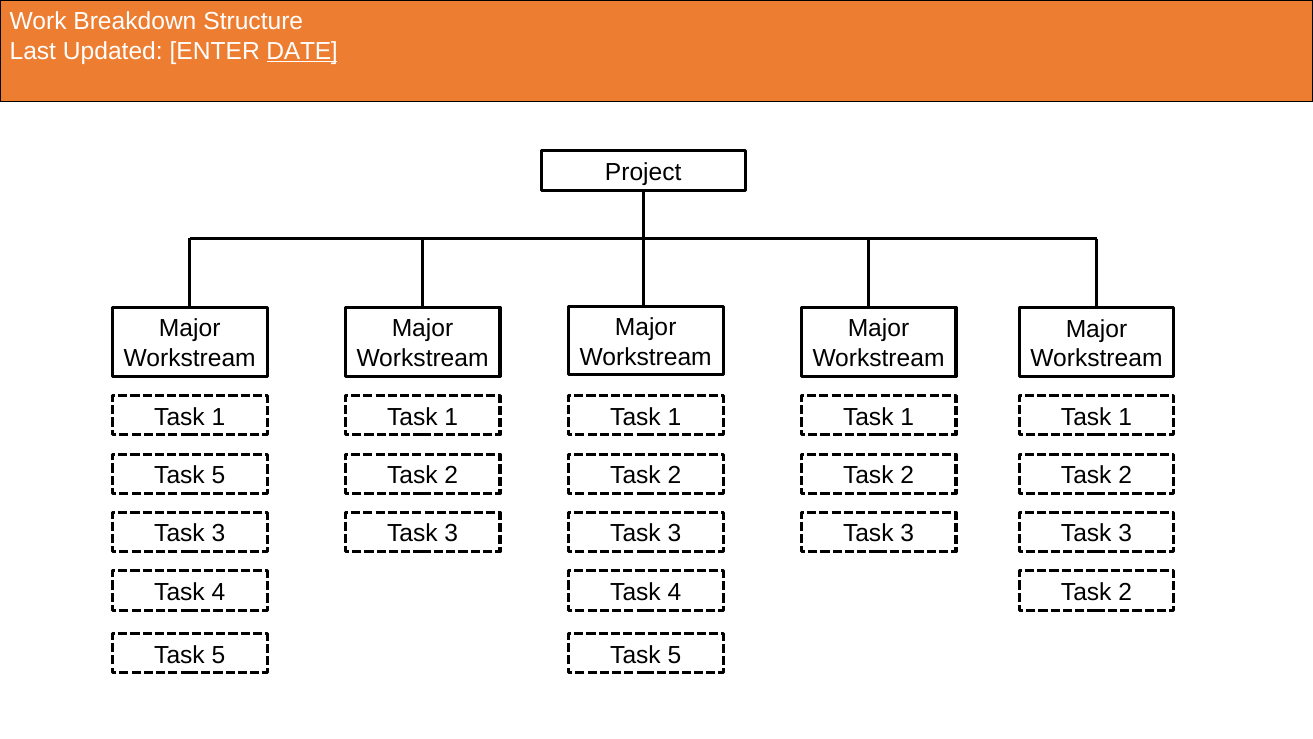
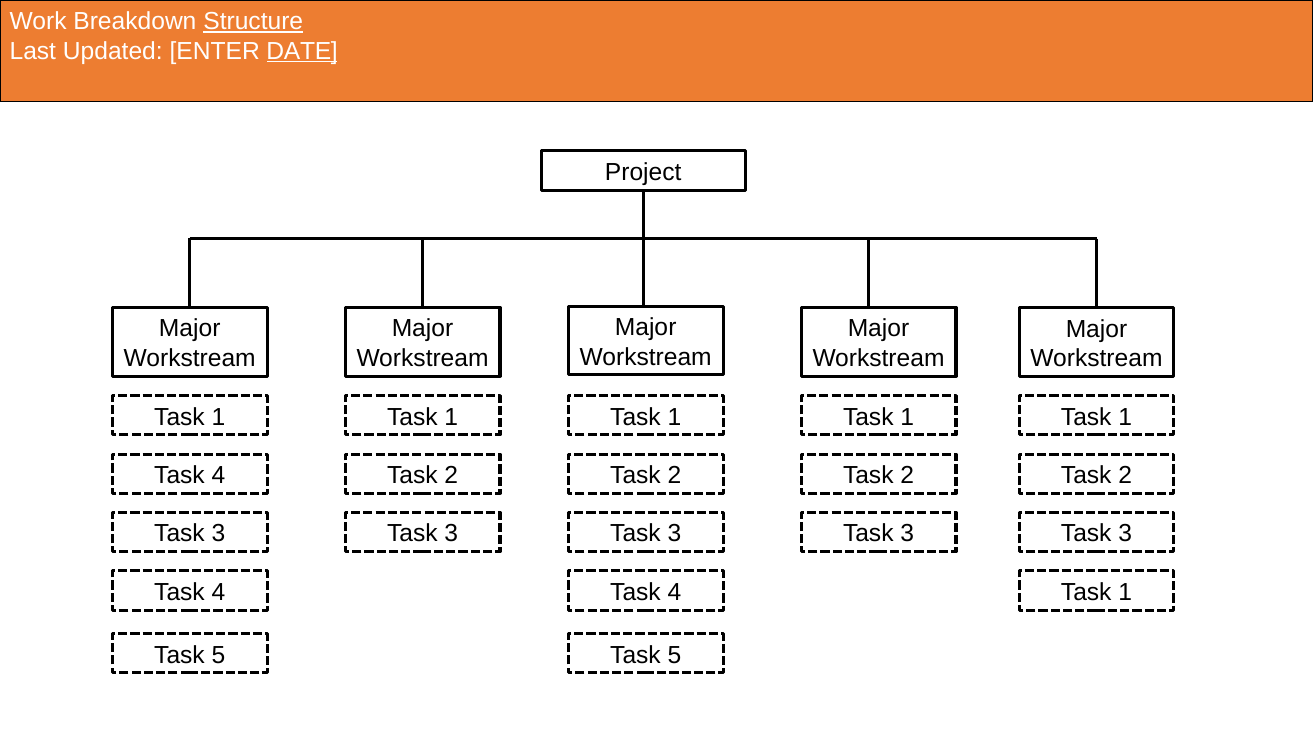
Structure underline: none -> present (253, 21)
5: 5 -> 4 (218, 475)
2: 2 -> 1 (1125, 592)
